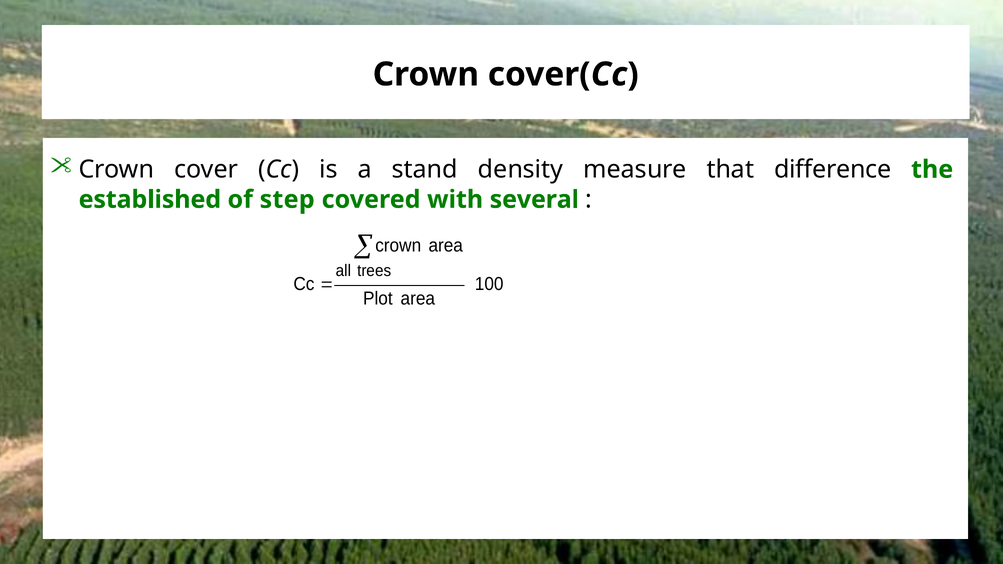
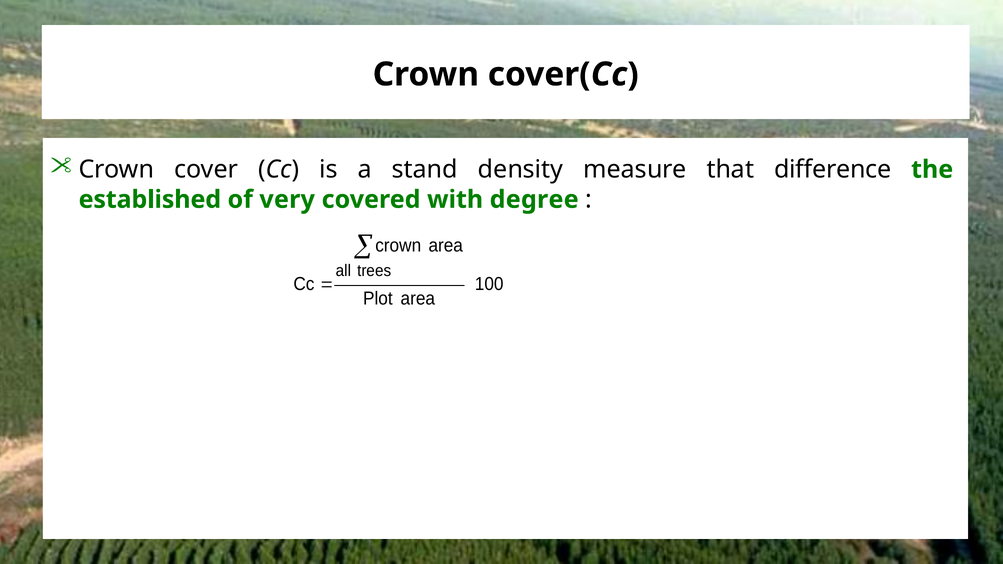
step: step -> very (287, 200)
several: several -> degree (534, 200)
